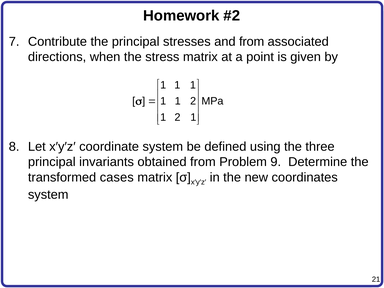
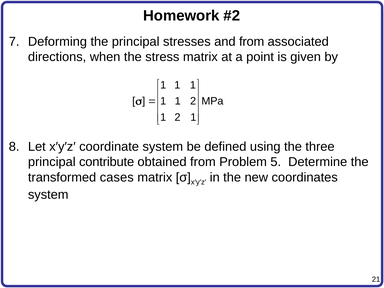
Contribute: Contribute -> Deforming (57, 42)
invariants: invariants -> contribute (107, 162)
9: 9 -> 5 (276, 162)
